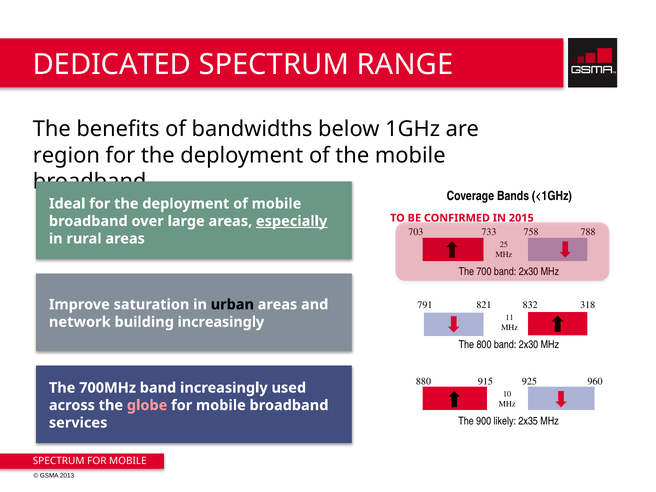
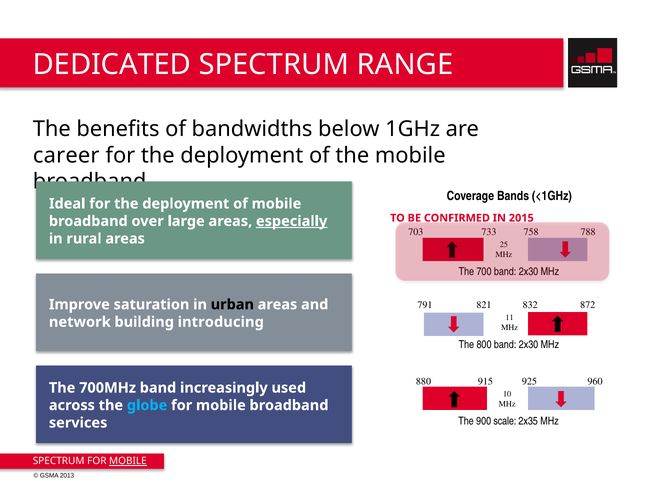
region: region -> career (66, 155)
318: 318 -> 872 (588, 305)
building increasingly: increasingly -> introducing (221, 322)
globe colour: pink -> light blue (147, 405)
likely: likely -> scale (505, 421)
MOBILE underline: none -> present (128, 461)
